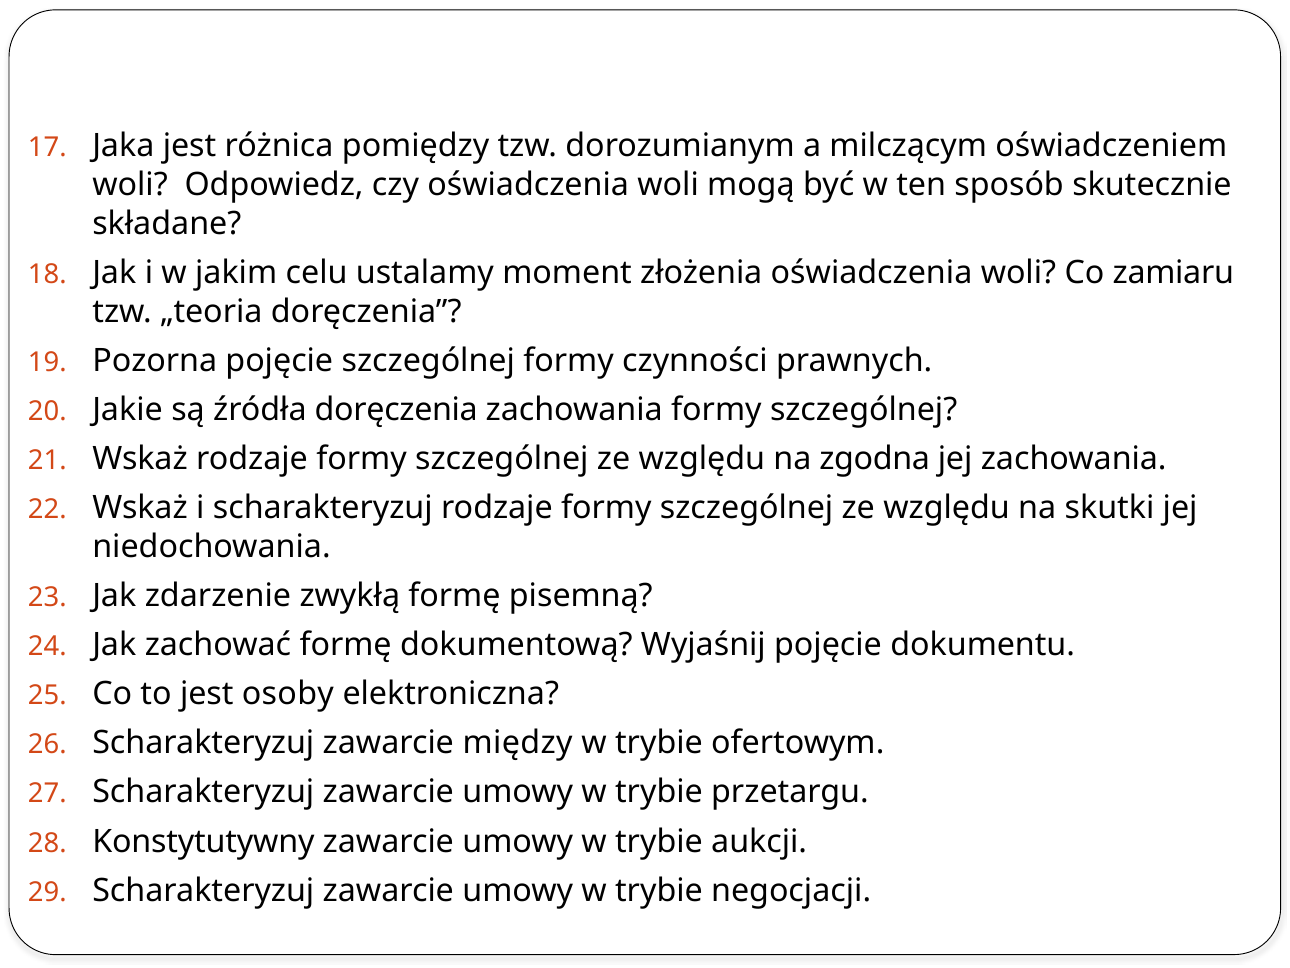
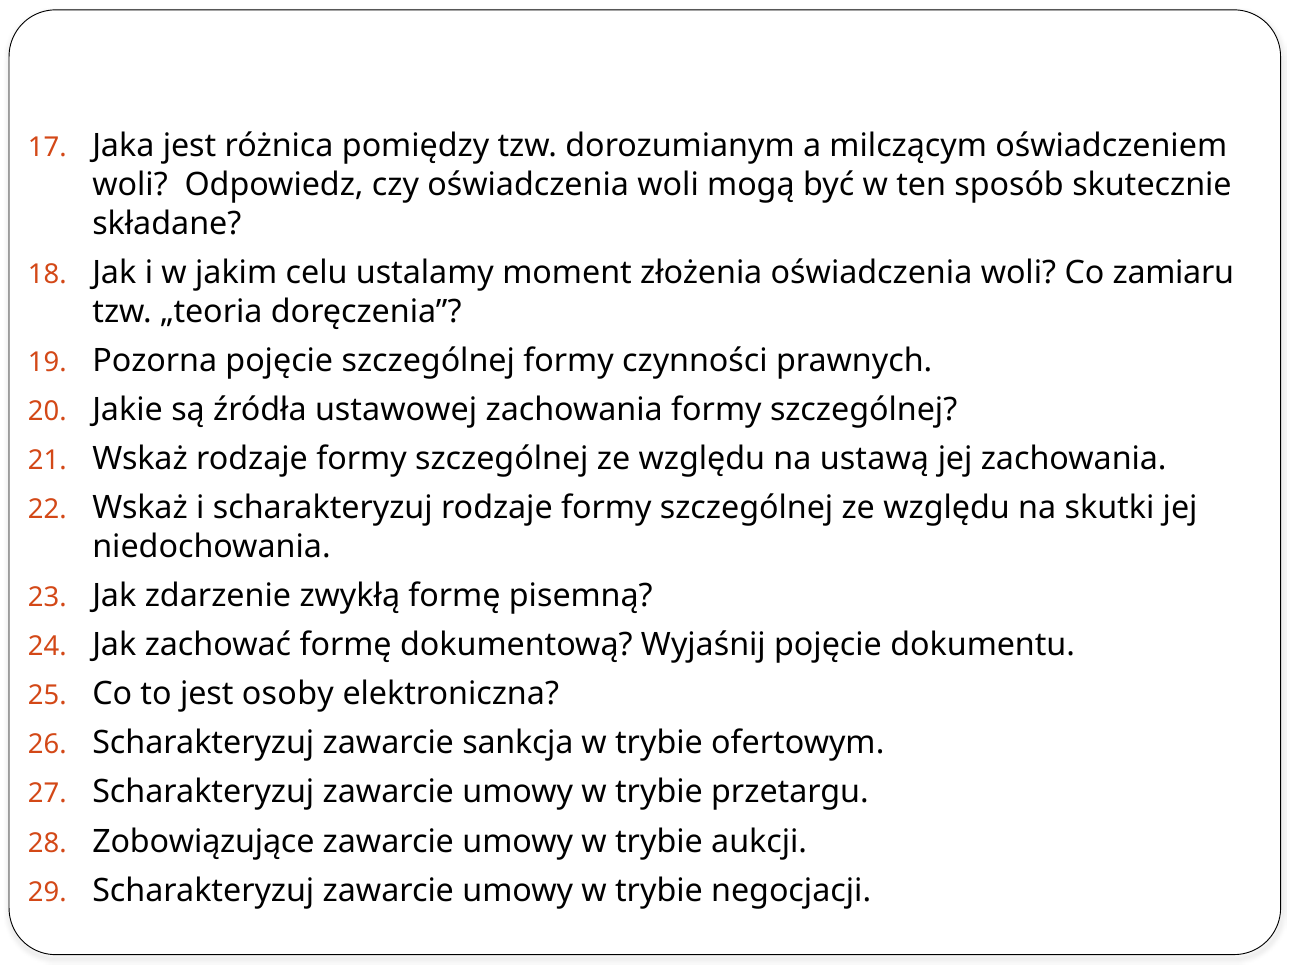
źródła doręczenia: doręczenia -> ustawowej (396, 409)
zgodna: zgodna -> ustawą (874, 459)
między: między -> sankcja (518, 743)
Konstytutywny: Konstytutywny -> Zobowiązujące (203, 841)
